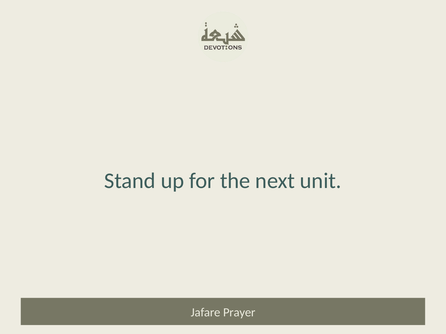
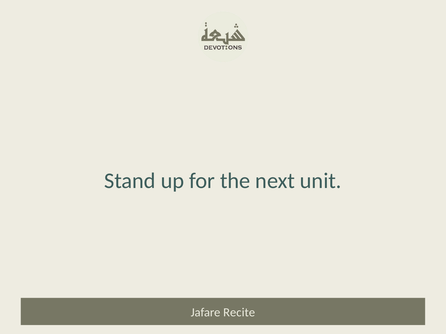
Prayer: Prayer -> Recite (239, 313)
